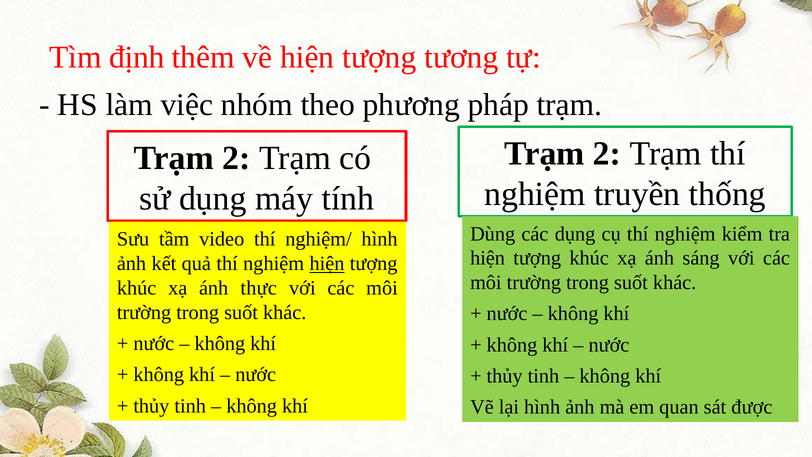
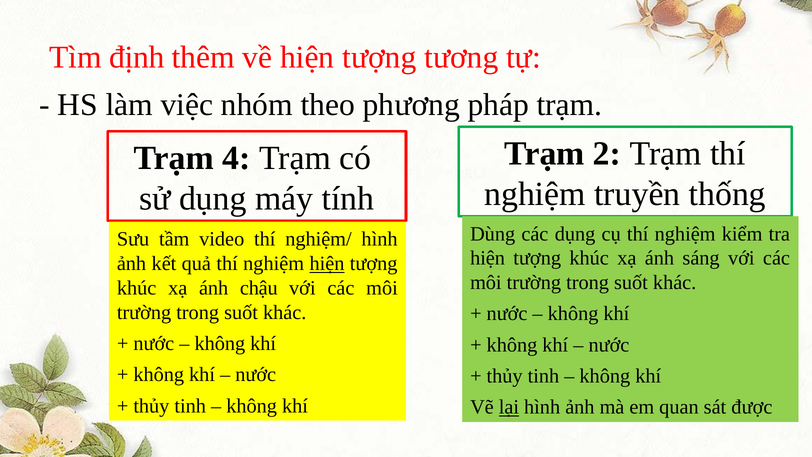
2: 2 -> 4 (236, 158)
thực: thực -> chậu (259, 288)
lại underline: none -> present (509, 407)
